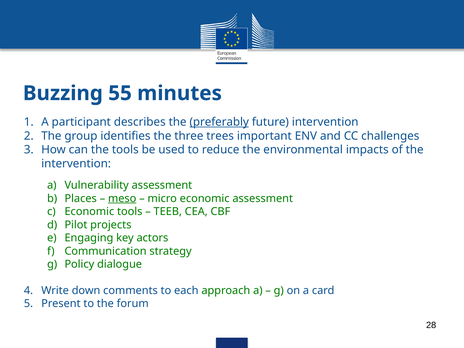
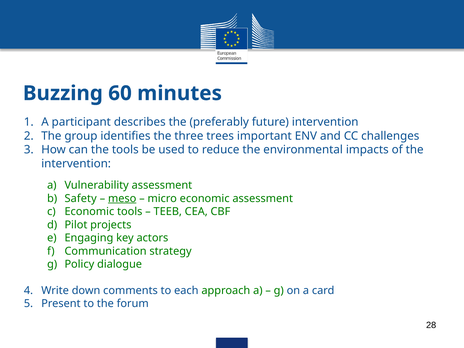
55: 55 -> 60 (120, 93)
preferably underline: present -> none (219, 122)
Places: Places -> Safety (81, 198)
